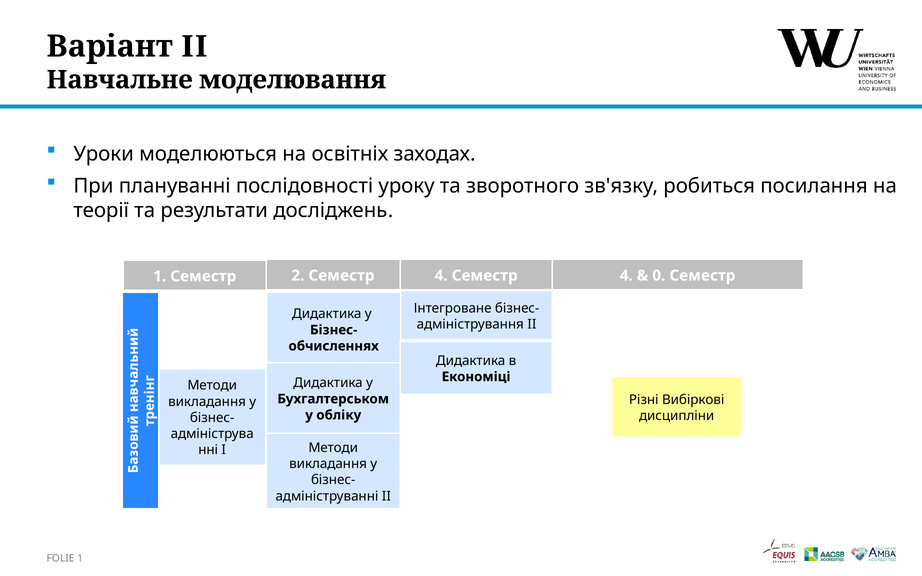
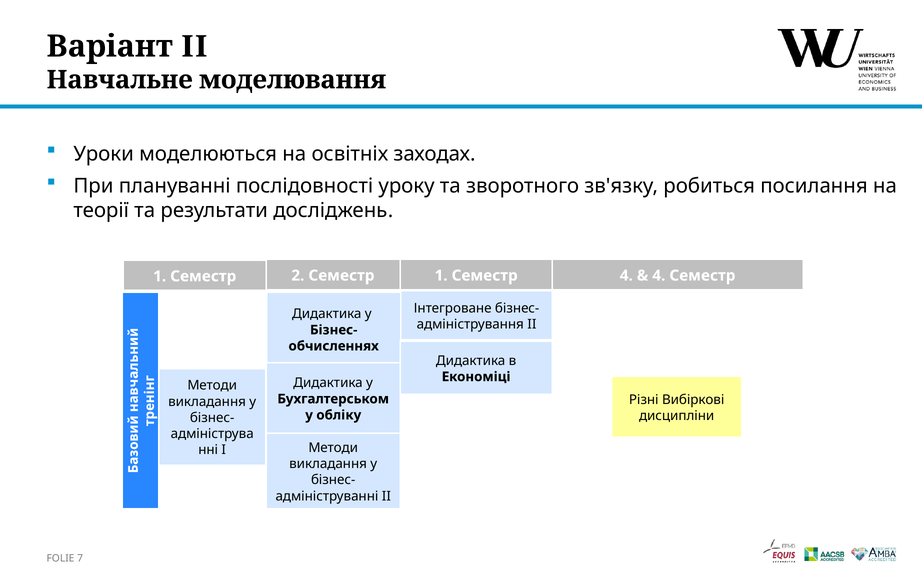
Семестр 4: 4 -> 1 (441, 276)
0: 0 -> 4 (659, 276)
FOLIE 1: 1 -> 7 (80, 558)
